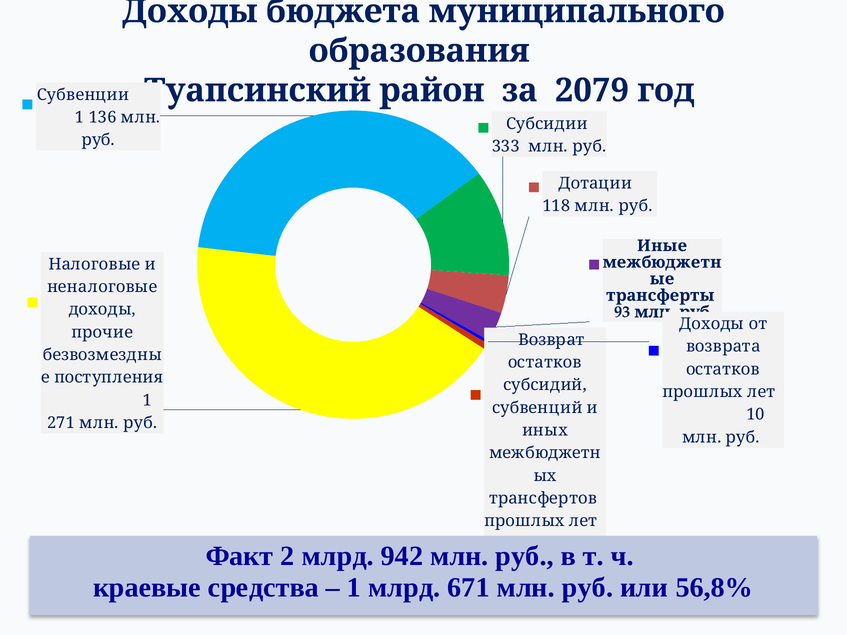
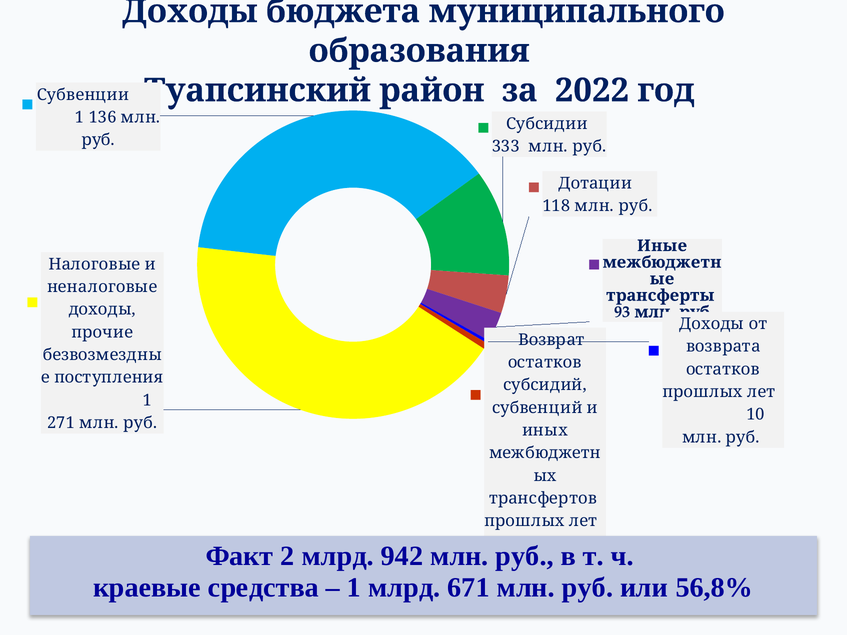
2079: 2079 -> 2022 (592, 90)
